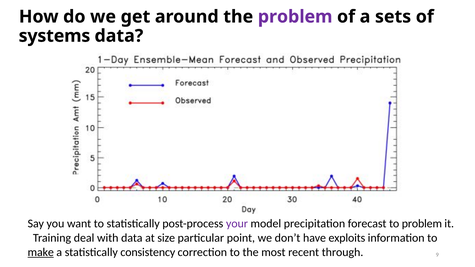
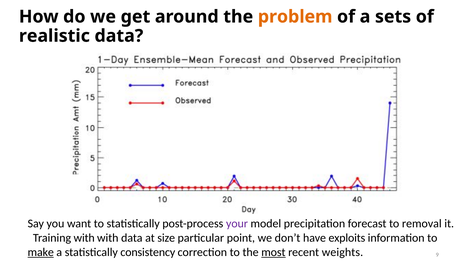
problem colour: purple -> orange (295, 17)
systems: systems -> realistic (54, 36)
to problem: problem -> removal (422, 224)
Training deal: deal -> with (84, 238)
most underline: none -> present (273, 252)
through: through -> weights (342, 252)
